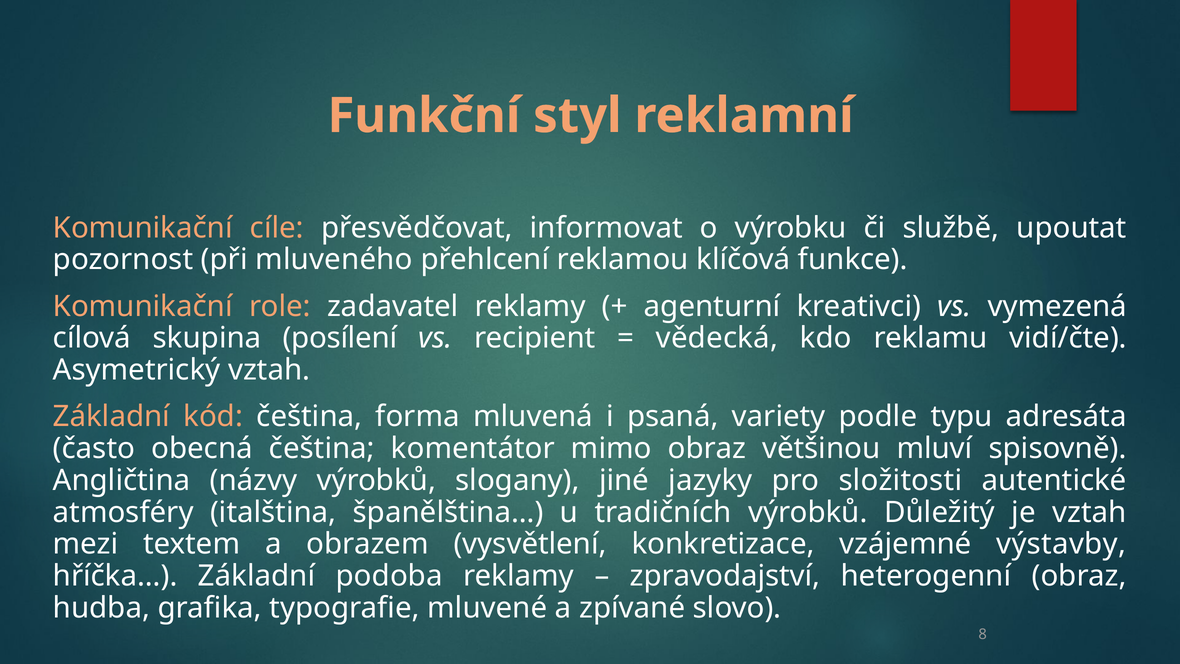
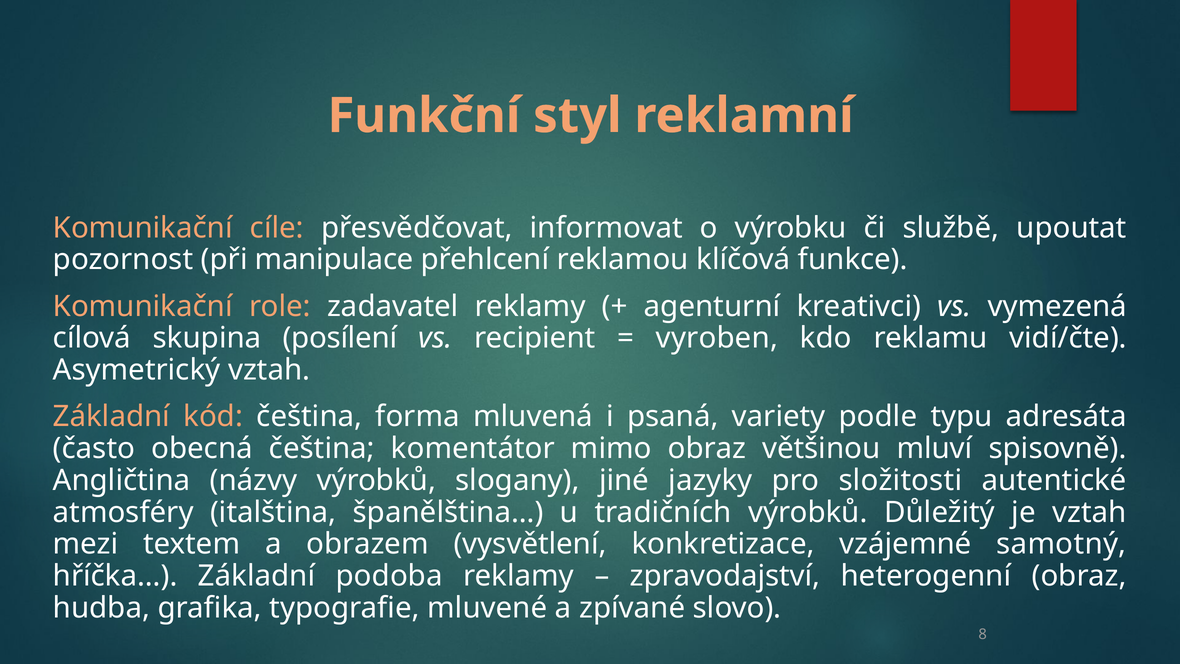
mluveného: mluveného -> manipulace (334, 260)
vědecká: vědecká -> vyroben (717, 338)
výstavby: výstavby -> samotný (1061, 544)
